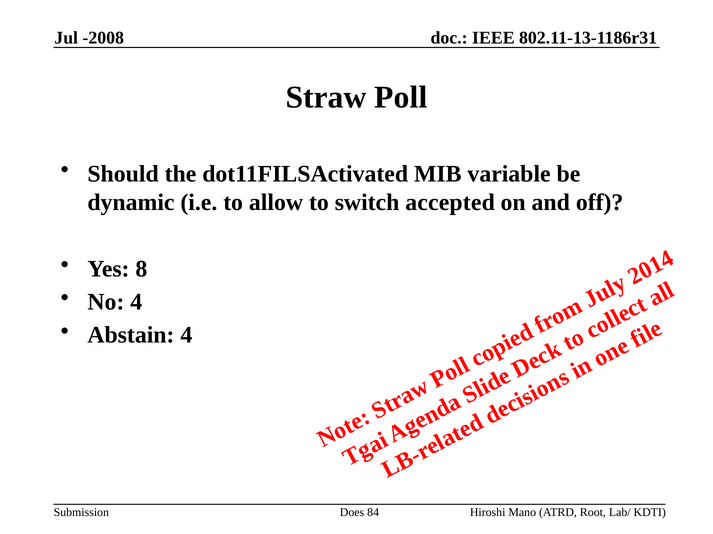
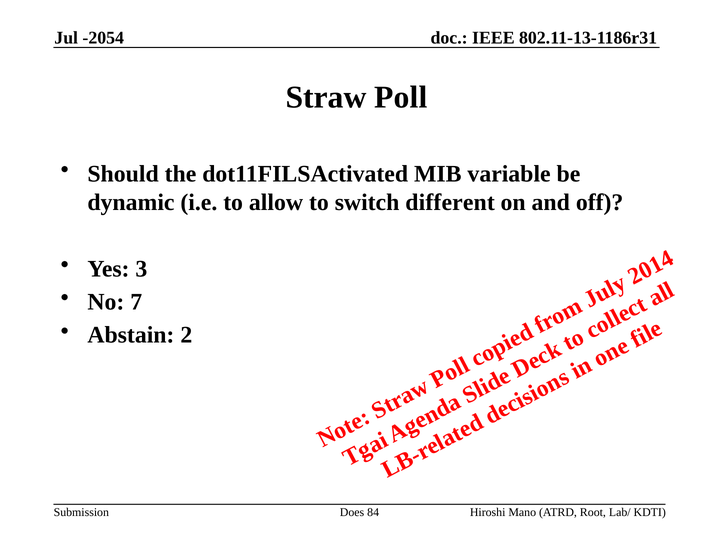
-2008: -2008 -> -2054 (103, 38)
accepted: accepted -> different (450, 203)
8: 8 -> 3 (141, 269)
No 4: 4 -> 7 (136, 302)
Abstain 4: 4 -> 2 (186, 336)
